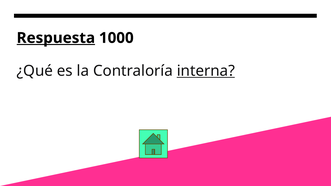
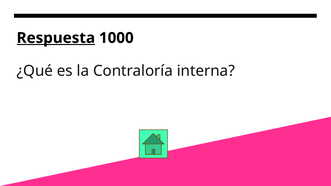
interna underline: present -> none (206, 71)
